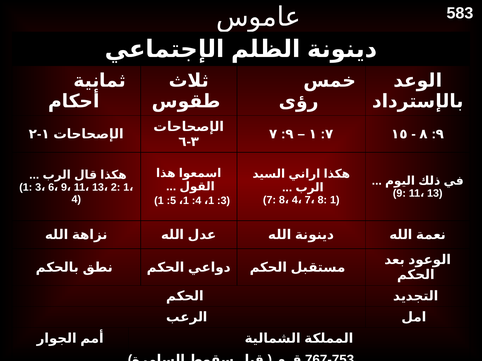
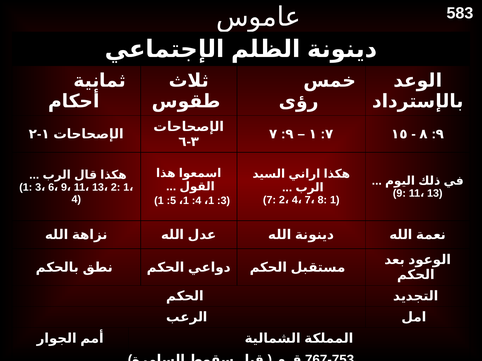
7 8: 8 -> 2 (282, 200)
